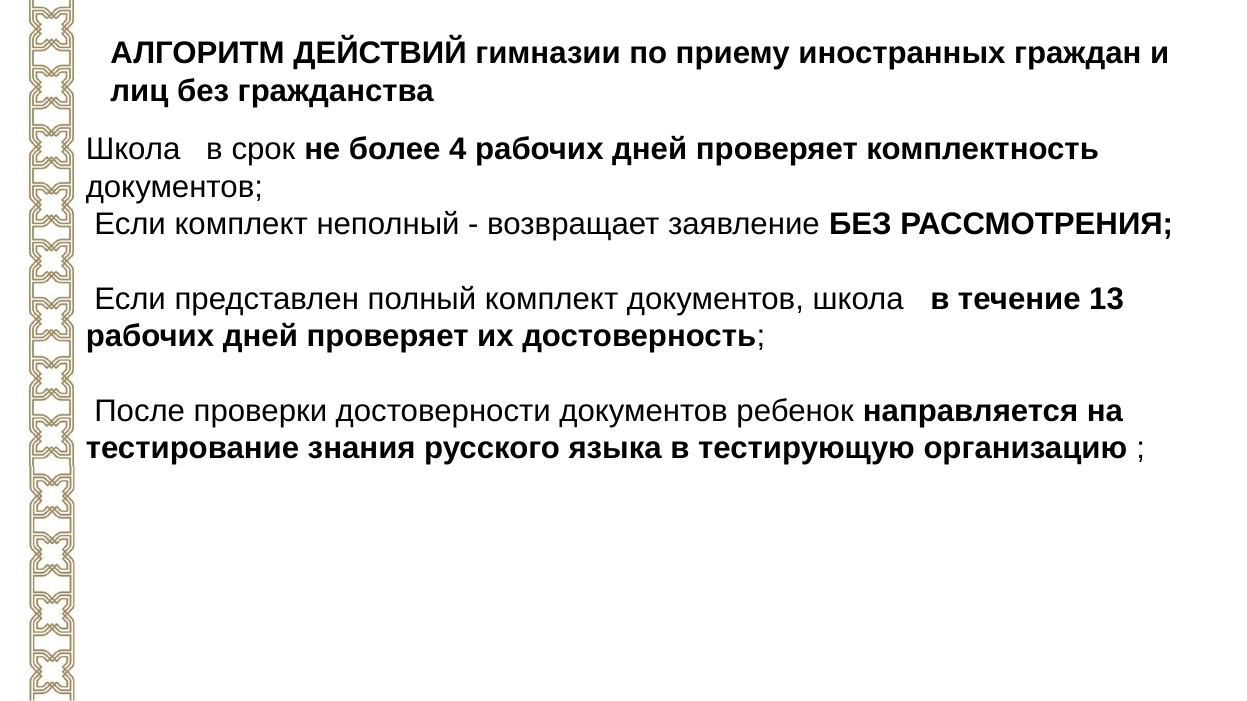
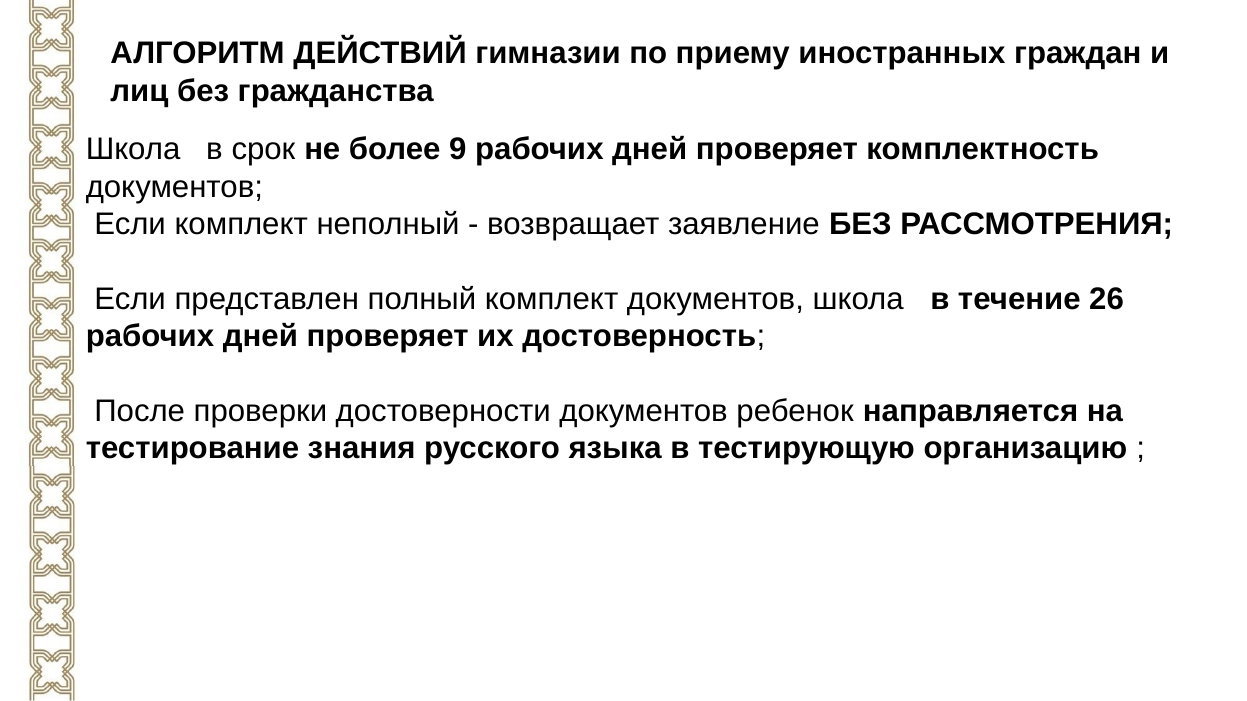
4: 4 -> 9 (458, 150)
13: 13 -> 26 (1107, 299)
